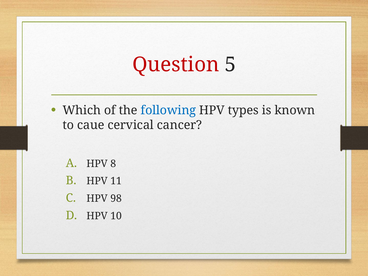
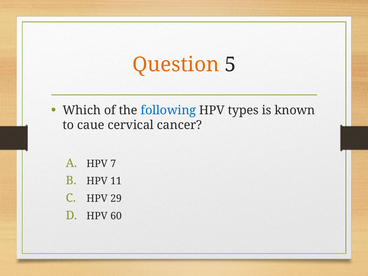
Question colour: red -> orange (176, 65)
8: 8 -> 7 (113, 164)
98: 98 -> 29 (116, 199)
10: 10 -> 60 (116, 216)
